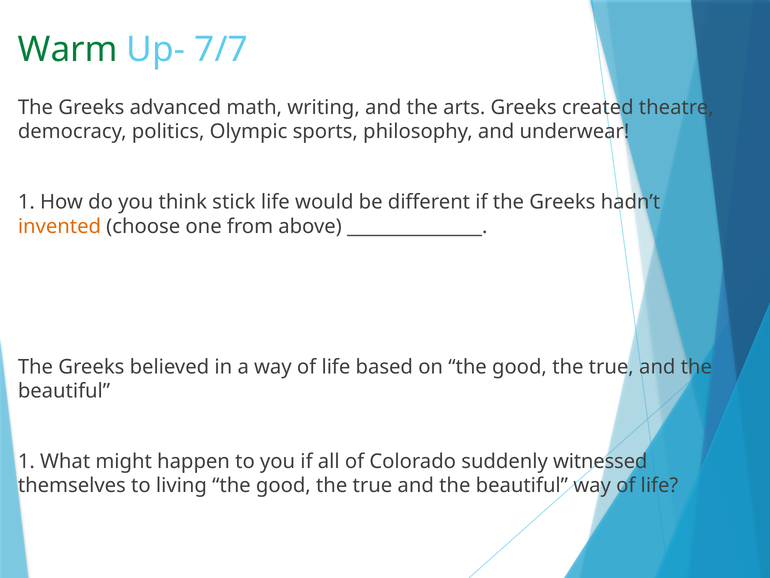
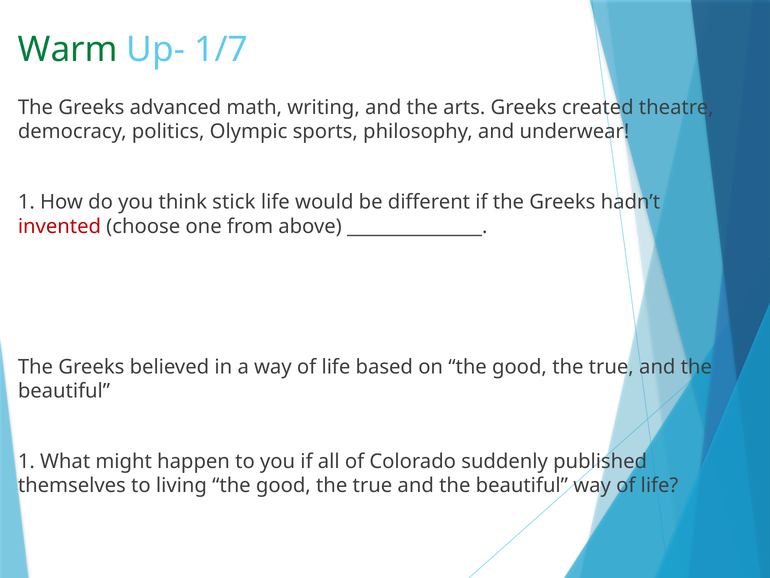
7/7: 7/7 -> 1/7 (221, 49)
invented colour: orange -> red (59, 226)
witnessed: witnessed -> published (600, 461)
